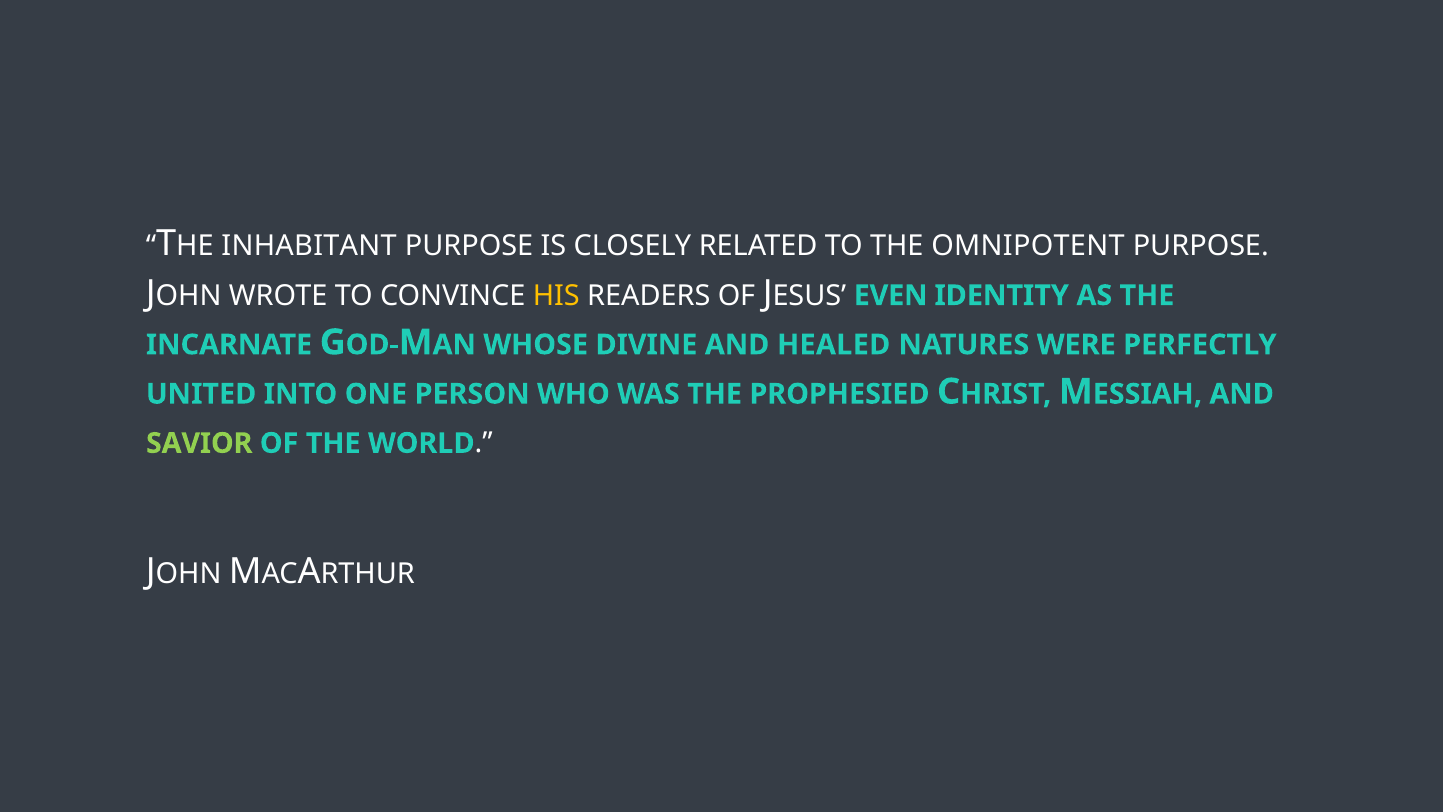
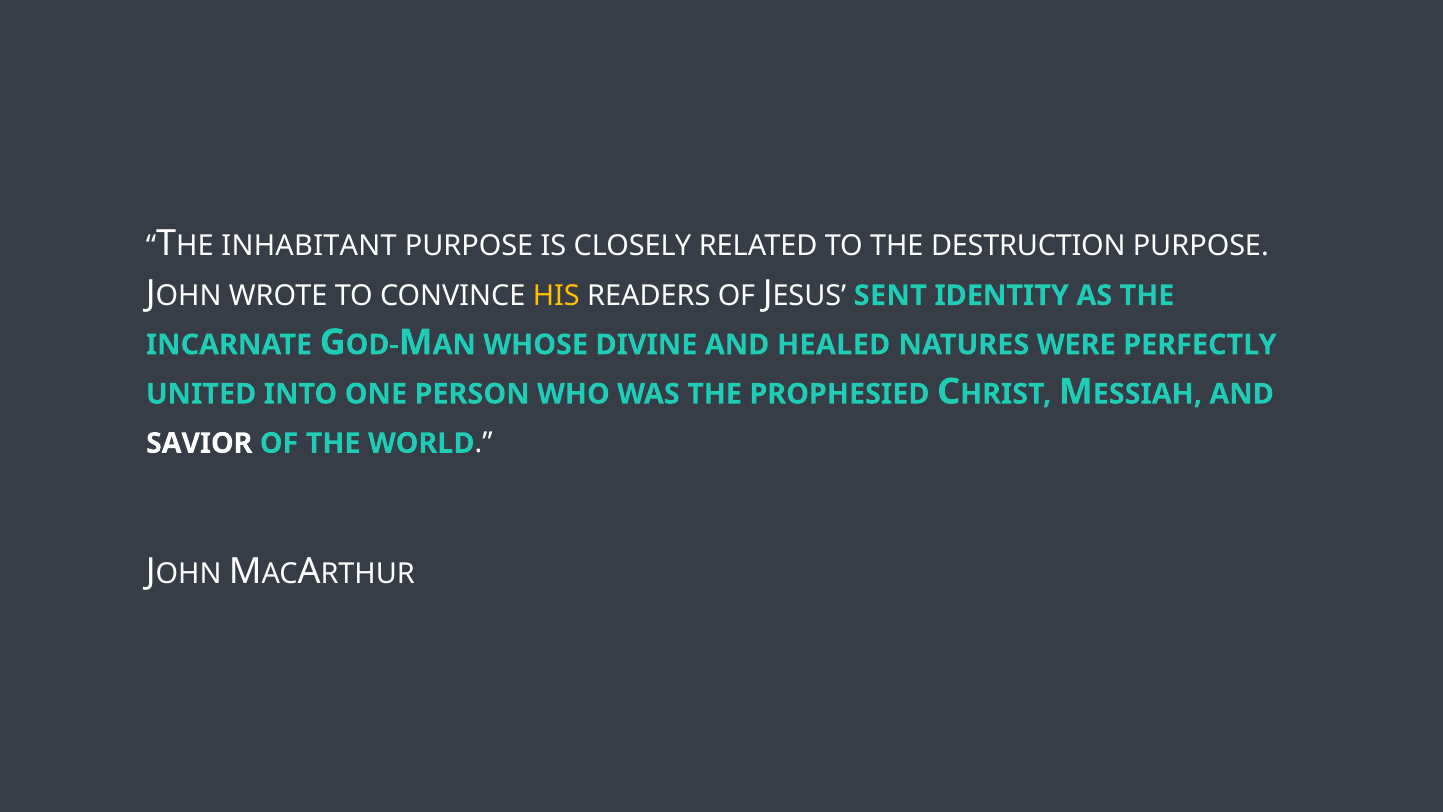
OMNIPOTENT: OMNIPOTENT -> DESTRUCTION (1028, 246)
EVEN: EVEN -> SENT (890, 295)
SAVIOR colour: light green -> white (199, 443)
